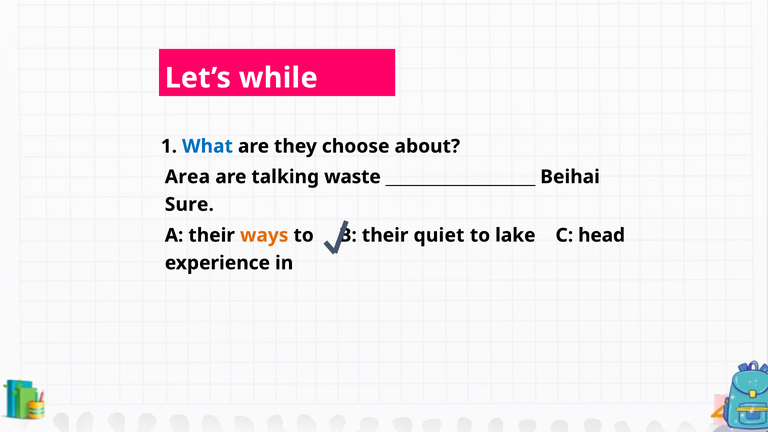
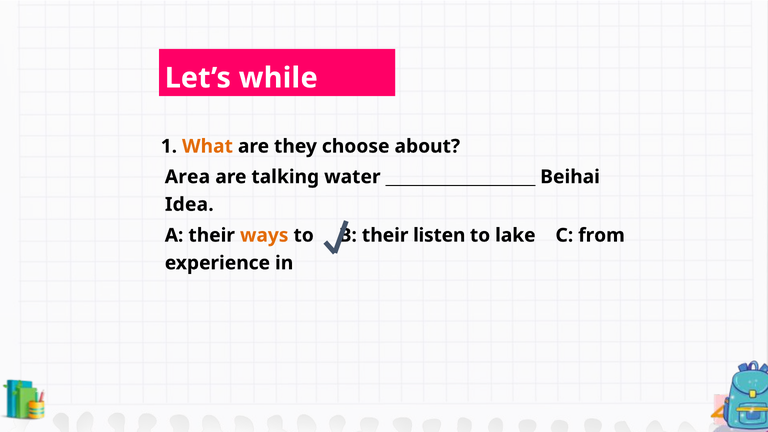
What colour: blue -> orange (207, 146)
waste: waste -> water (352, 177)
Sure: Sure -> Idea (189, 205)
quiet: quiet -> listen (439, 235)
head: head -> from (602, 235)
